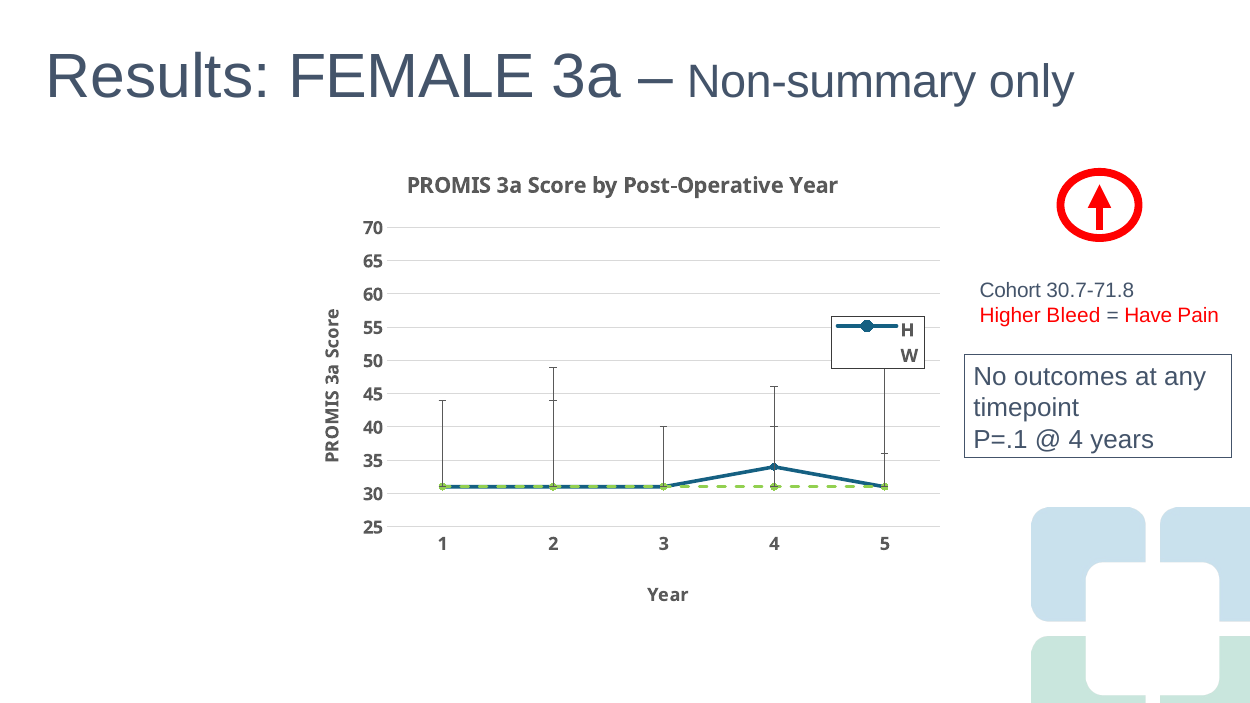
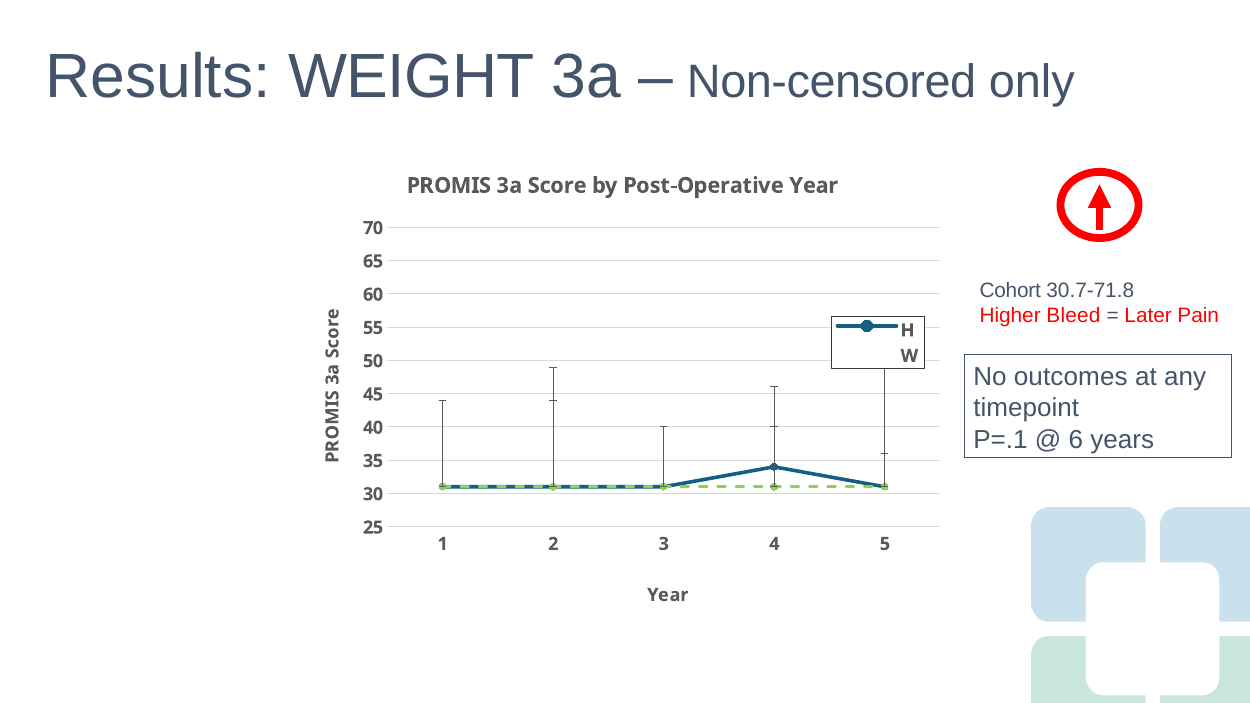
FEMALE: FEMALE -> WEIGHT (412, 77)
Non-summary: Non-summary -> Non-censored (832, 82)
Have: Have -> Later (1148, 315)
4: 4 -> 6 (1076, 439)
